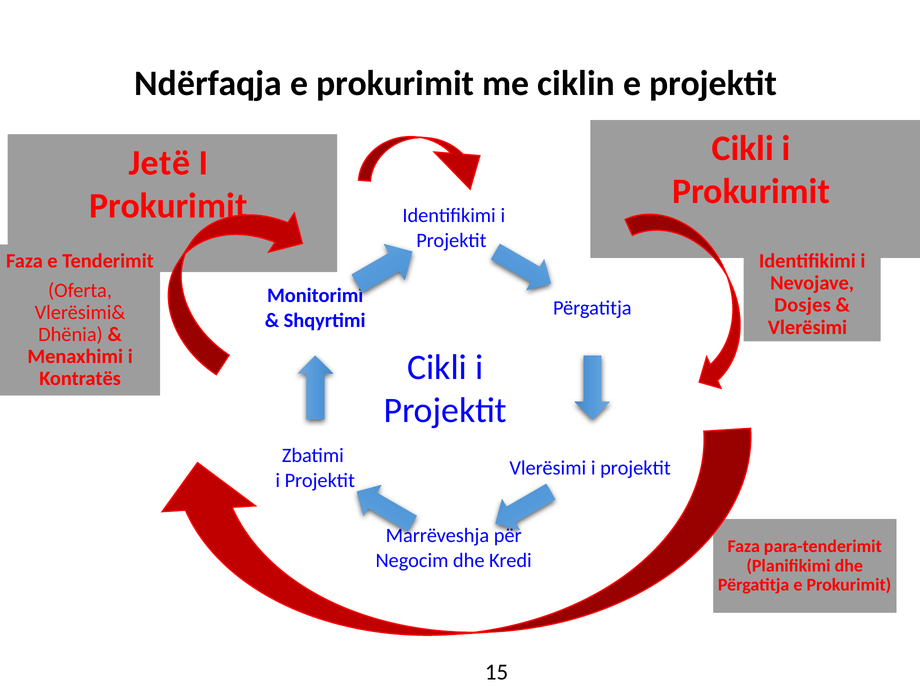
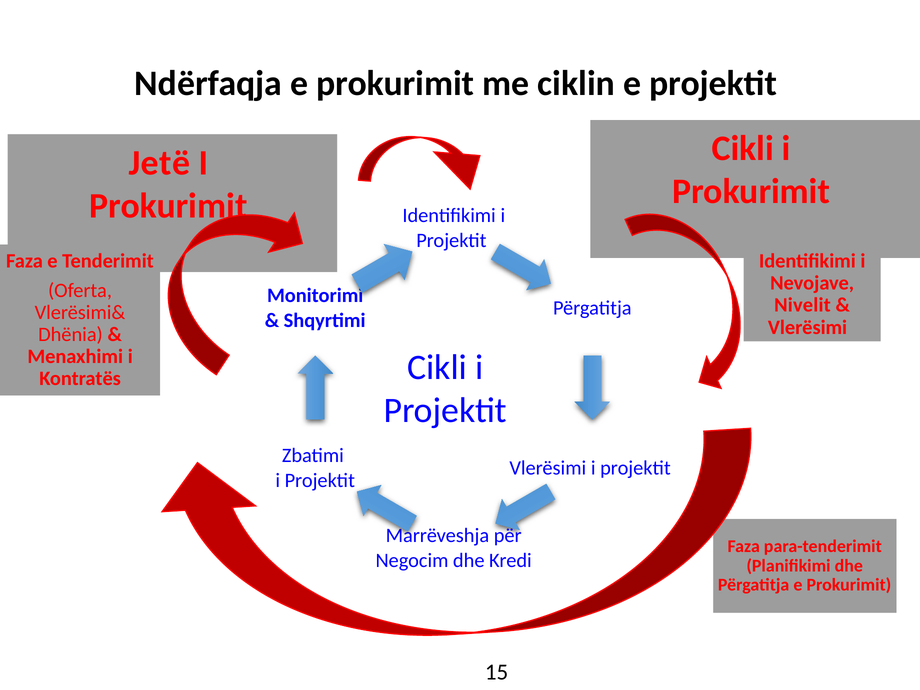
Dosjes: Dosjes -> Nivelit (802, 305)
